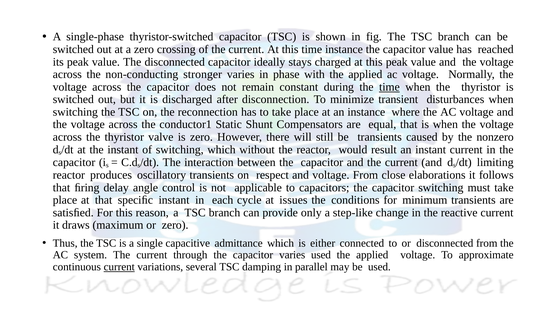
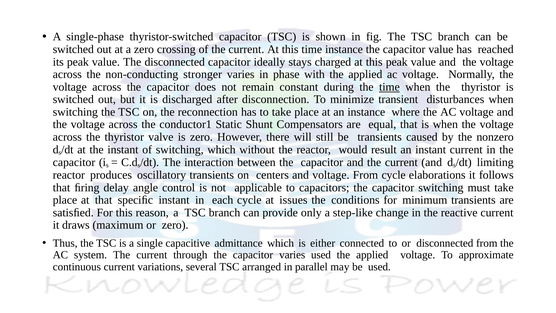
respect: respect -> centers (272, 175)
From close: close -> cycle (394, 175)
current underline: present -> none (119, 267)
damping: damping -> arranged (262, 267)
